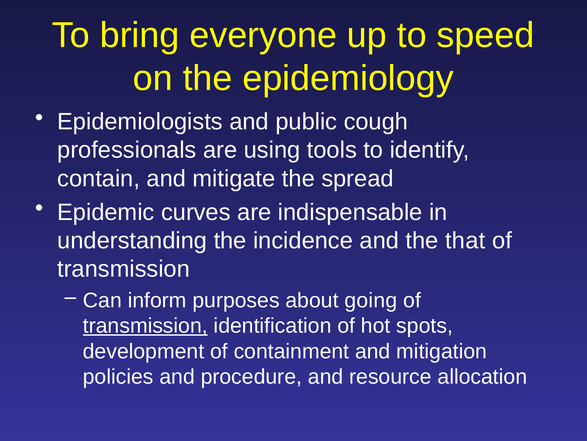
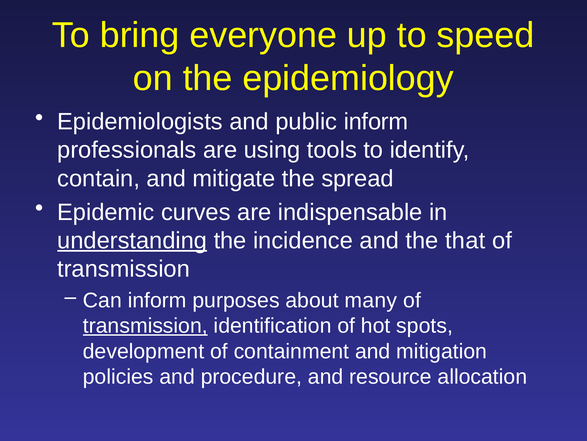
public cough: cough -> inform (376, 121)
understanding underline: none -> present (132, 240)
going: going -> many (371, 300)
